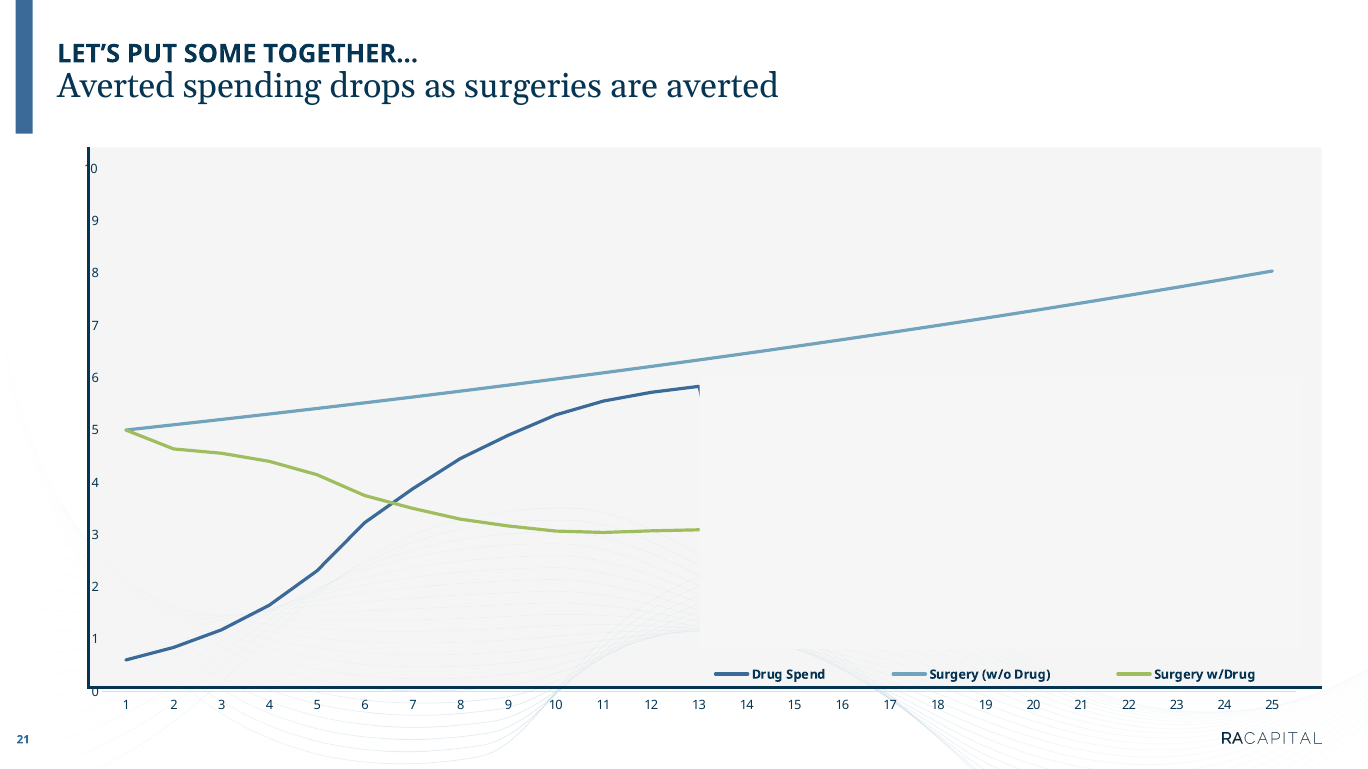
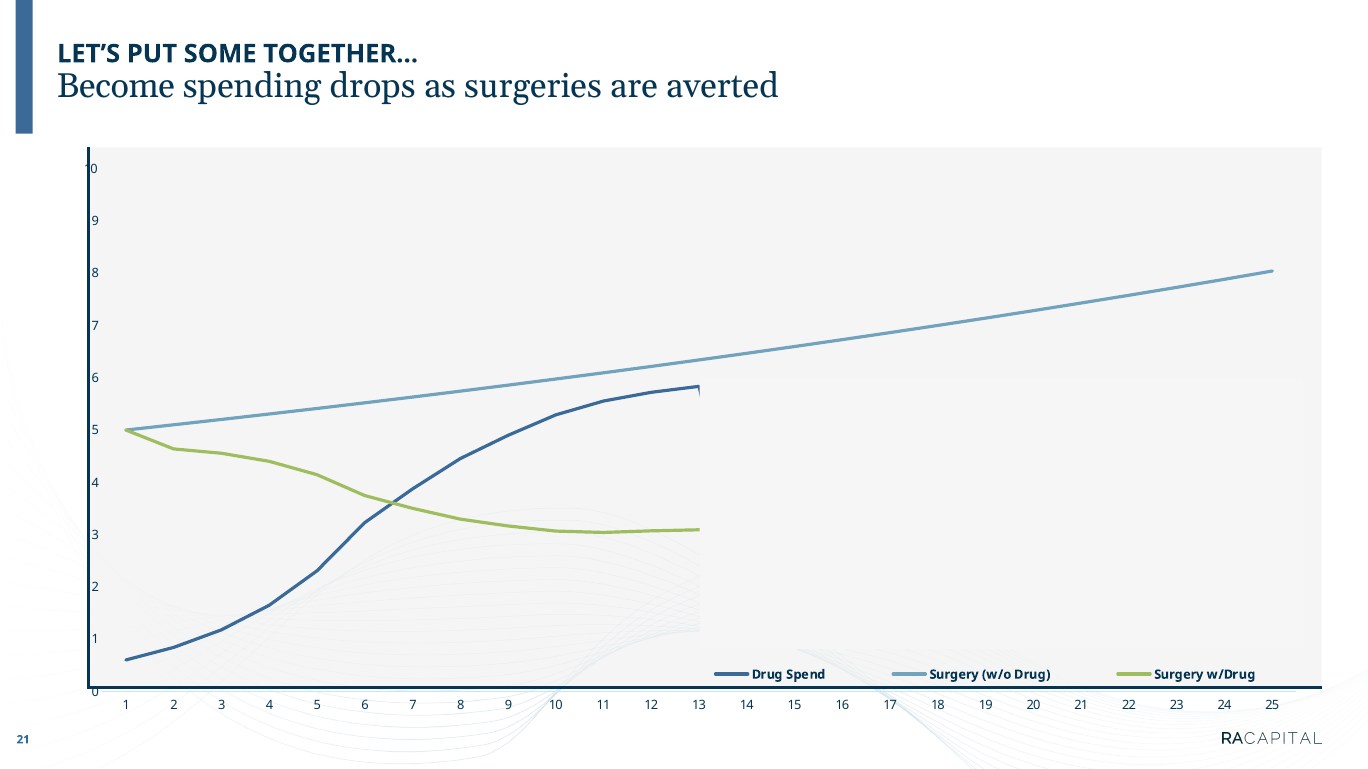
Averted: Averted -> Become (116, 86)
